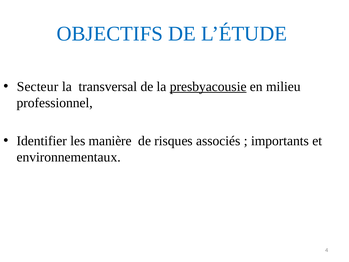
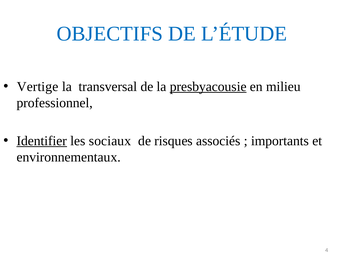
Secteur: Secteur -> Vertige (38, 86)
Identifier underline: none -> present (42, 141)
manière: manière -> sociaux (110, 141)
